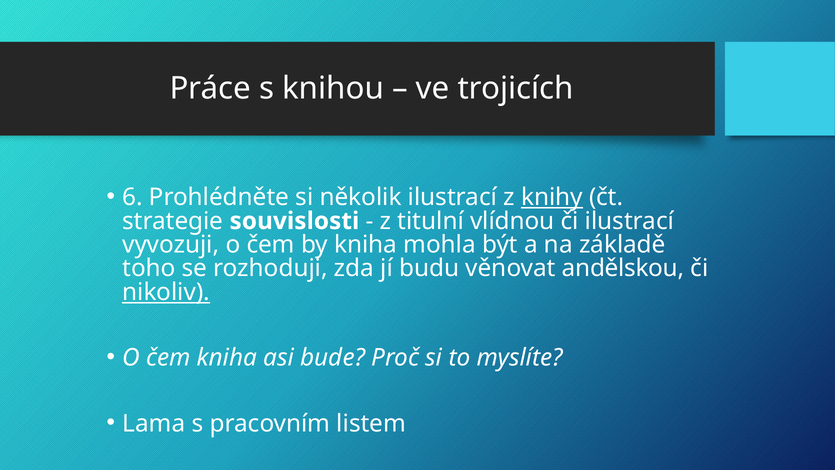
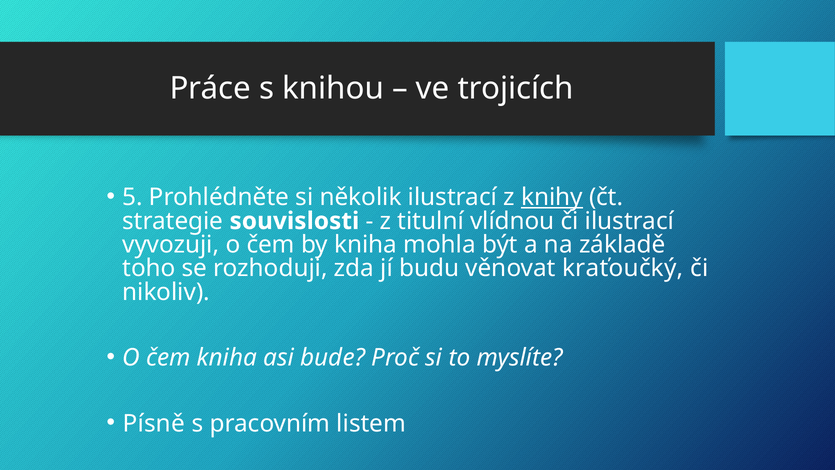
6: 6 -> 5 (132, 197)
andělskou: andělskou -> kraťoučký (623, 268)
nikoliv underline: present -> none (166, 292)
Lama: Lama -> Písně (154, 423)
